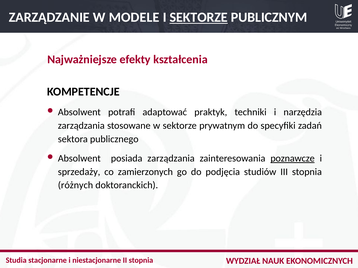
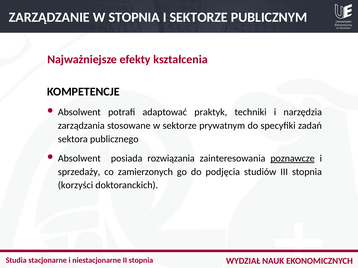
W MODELE: MODELE -> STOPNIA (134, 17)
SEKTORZE underline: present -> none (199, 17)
posiada zarządzania: zarządzania -> rozwiązania (171, 159)
różnych: różnych -> korzyści (76, 186)
